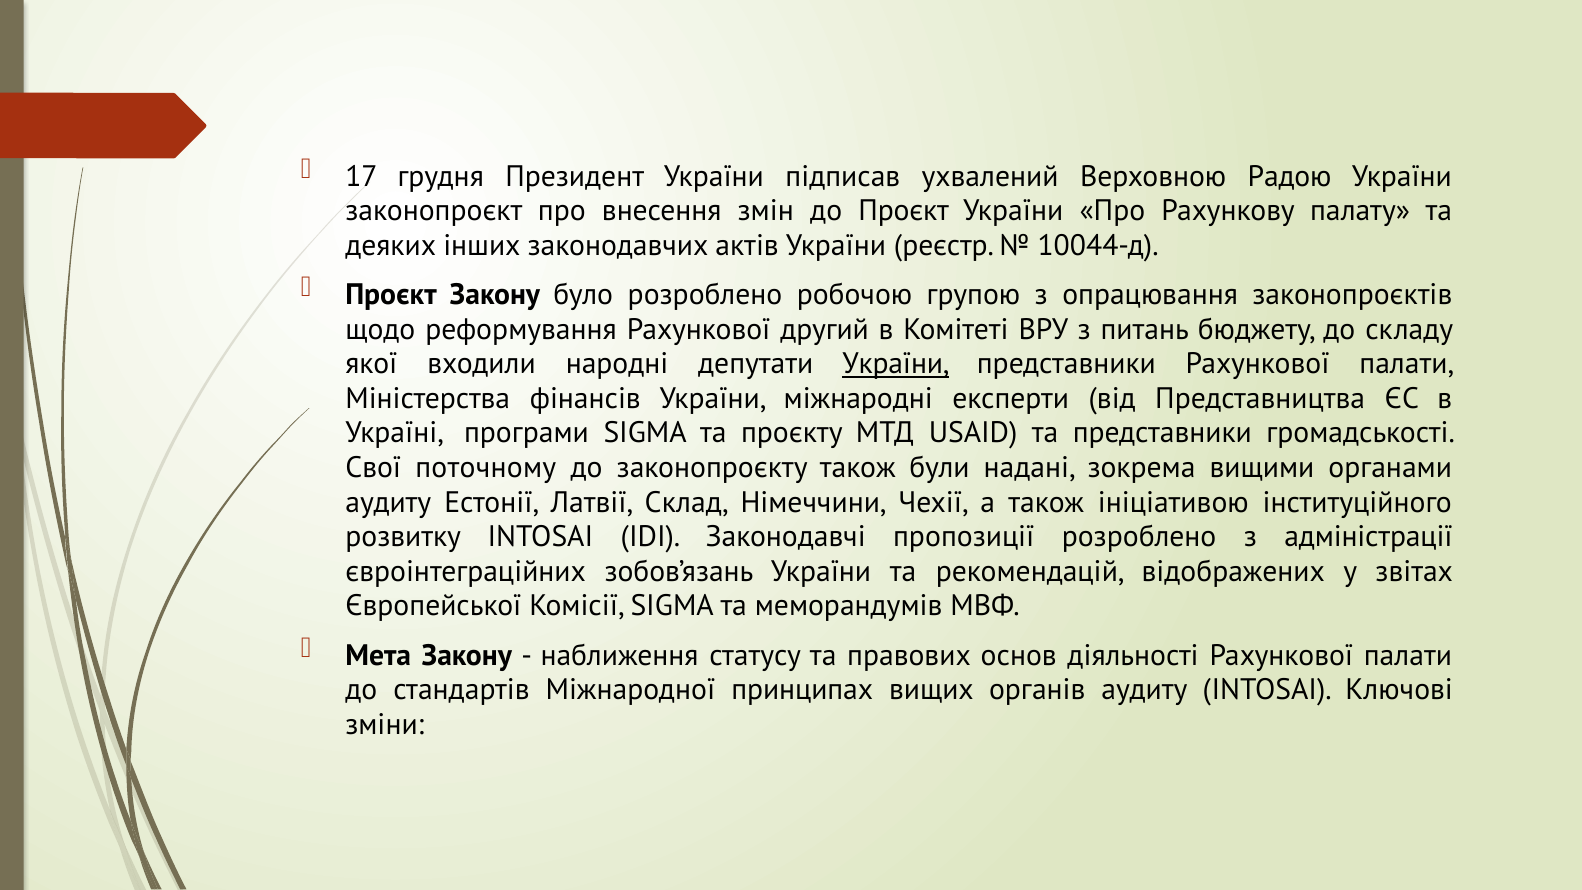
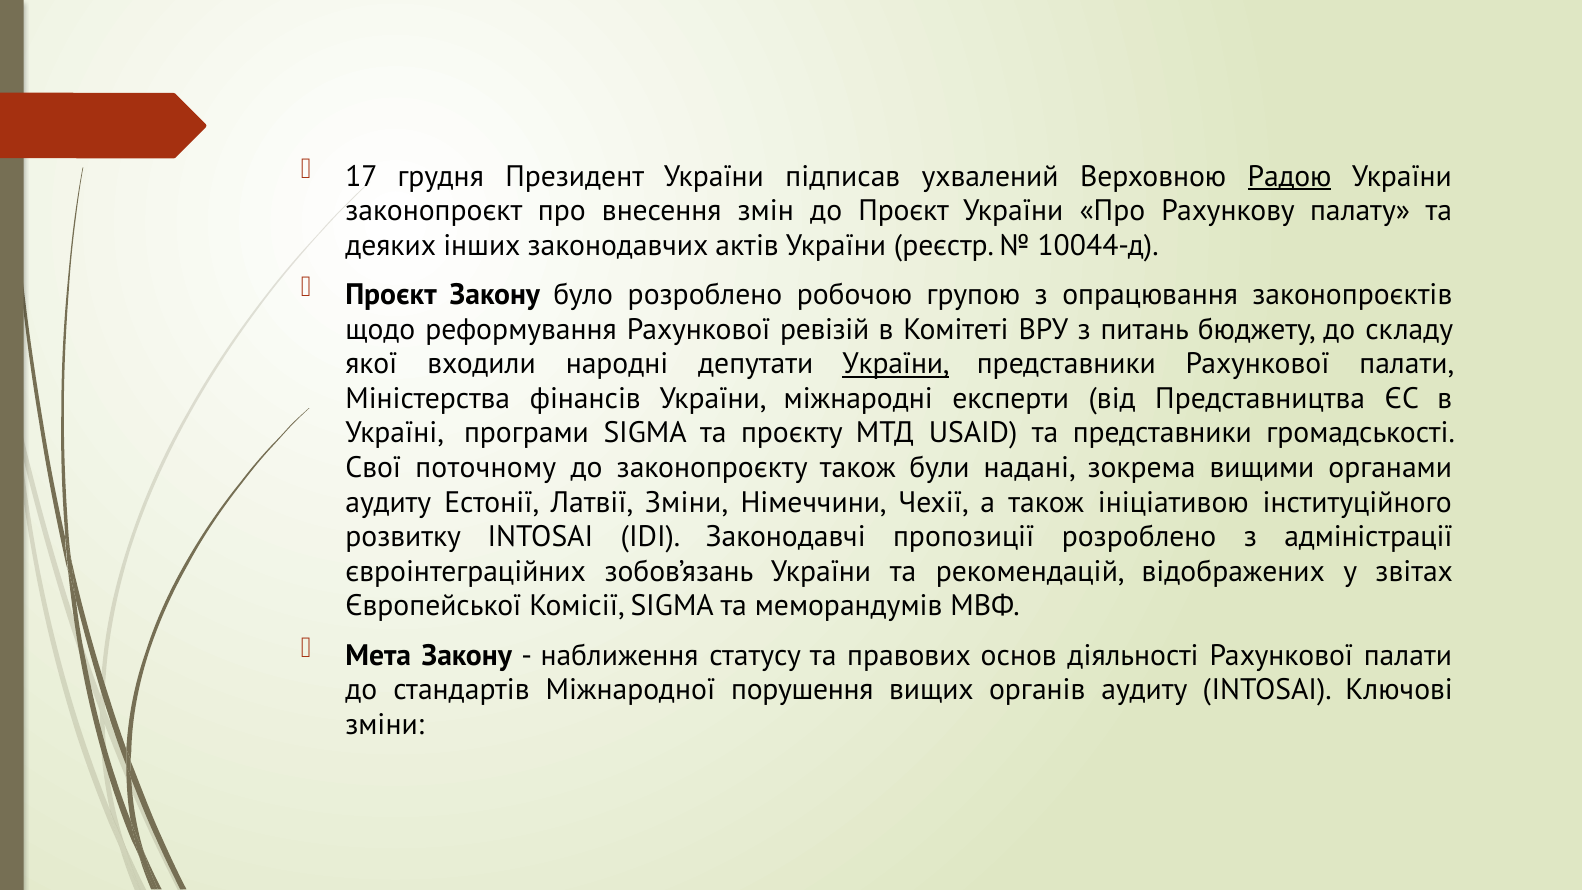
Радою underline: none -> present (1290, 176)
другий: другий -> ревізій (825, 329)
Латвії Склад: Склад -> Зміни (687, 502)
принципах: принципах -> порушення (802, 690)
